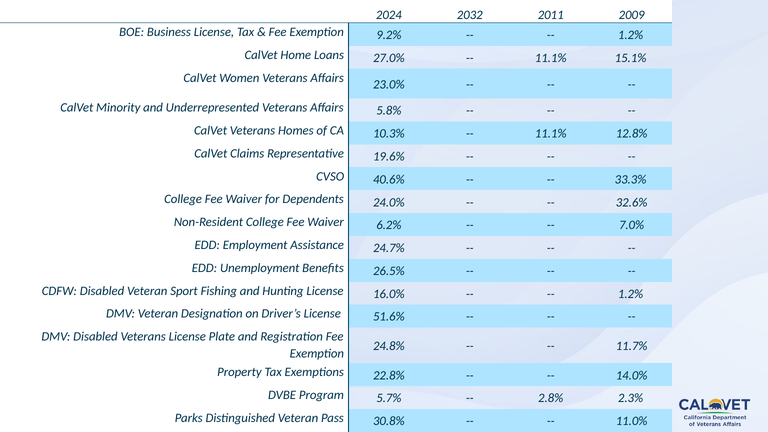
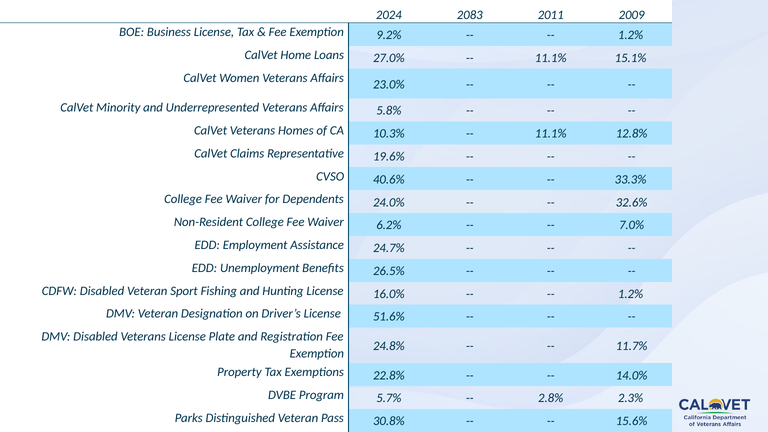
2032: 2032 -> 2083 (470, 15)
11.0%: 11.0% -> 15.6% (632, 421)
